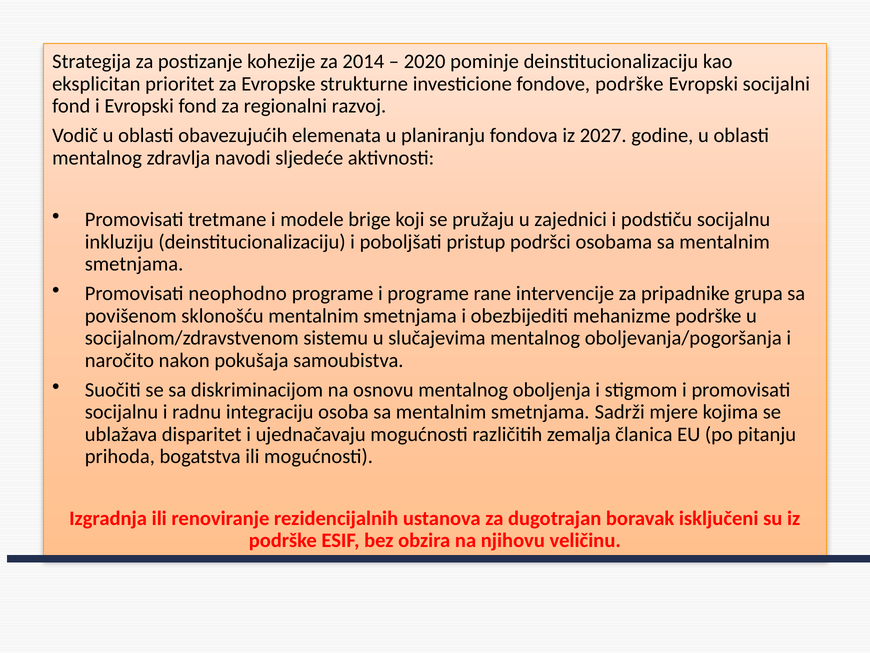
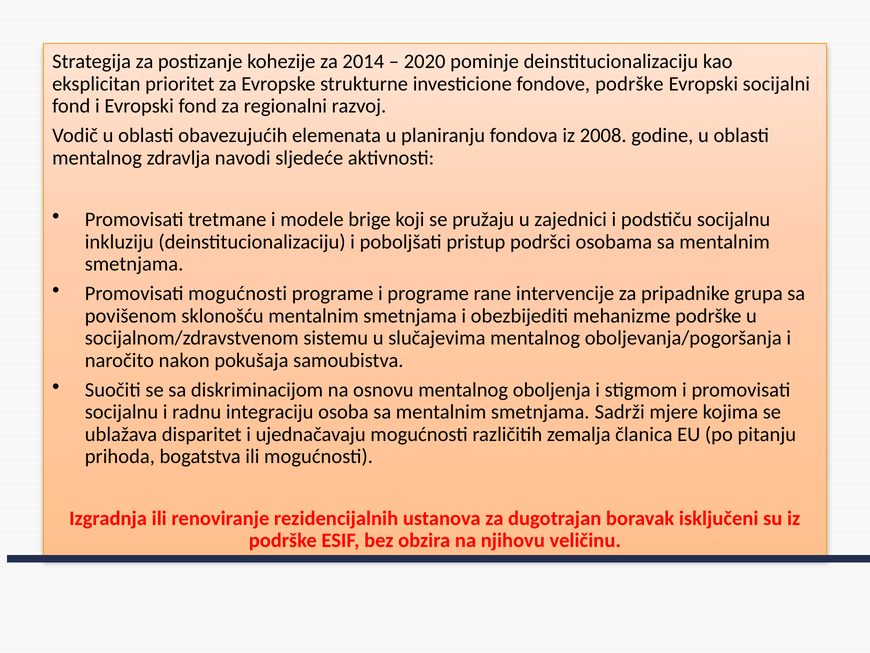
2027: 2027 -> 2008 (603, 136)
Promovisati neophodno: neophodno -> mogućnosti (238, 293)
